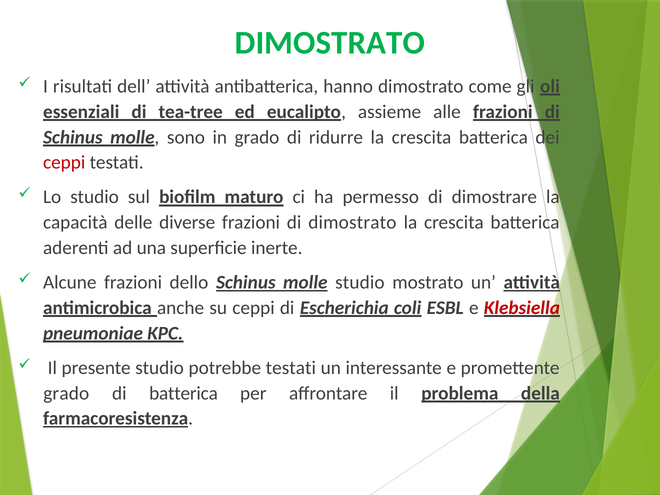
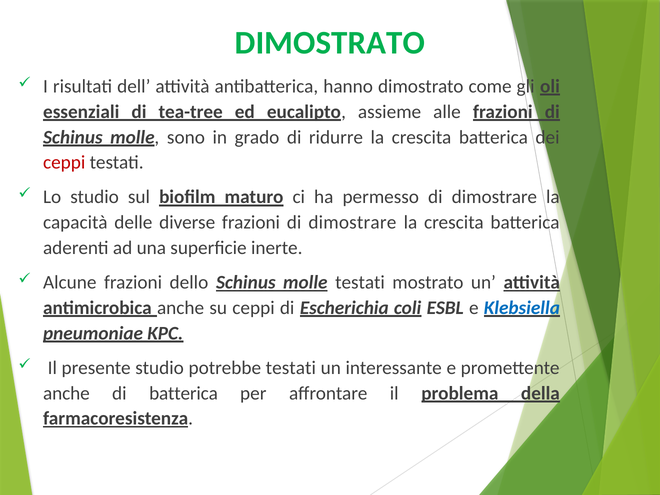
frazioni di dimostrato: dimostrato -> dimostrare (352, 222)
molle studio: studio -> testati (360, 282)
Klebsiella colour: red -> blue (522, 308)
grado: grado -> anche (66, 393)
